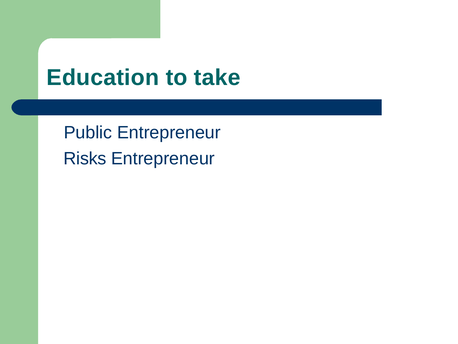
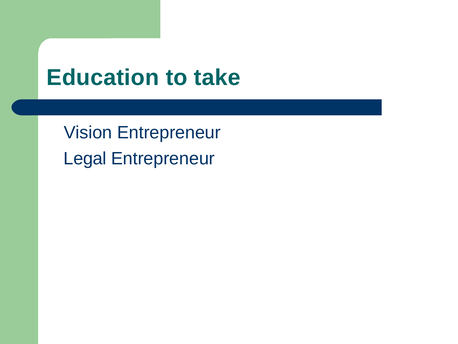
Public: Public -> Vision (88, 133)
Risks: Risks -> Legal (85, 158)
